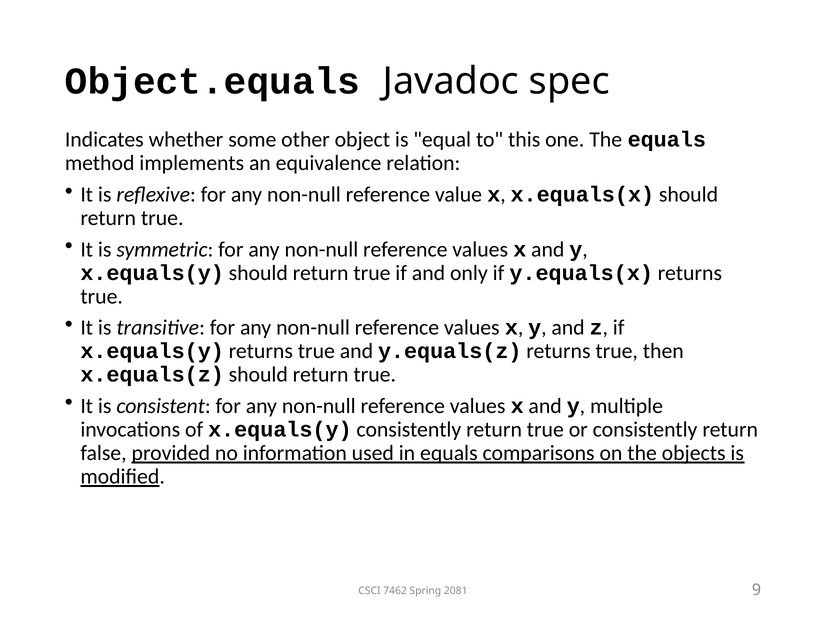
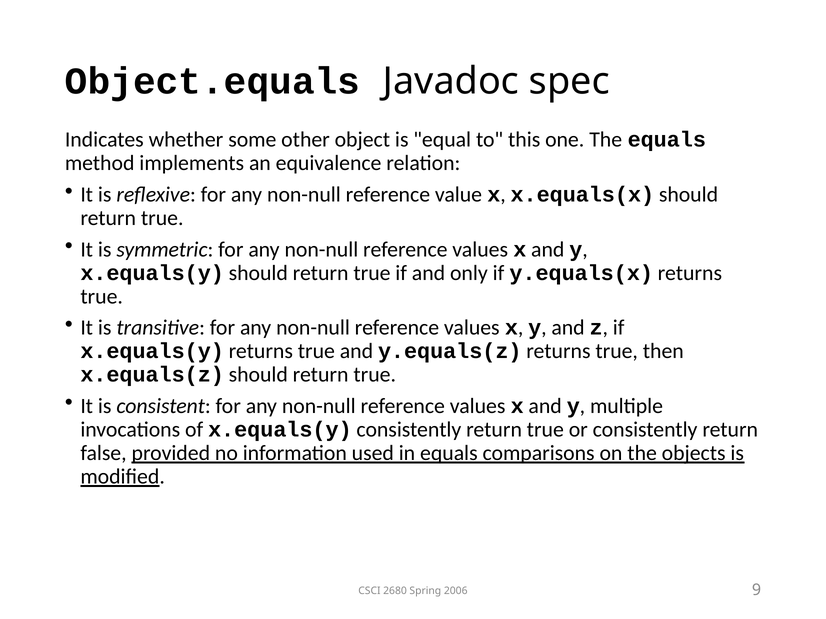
7462: 7462 -> 2680 (395, 591)
2081: 2081 -> 2006 (456, 591)
